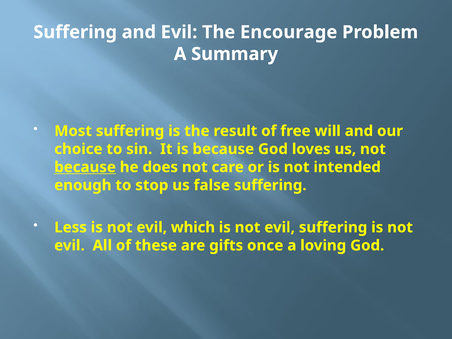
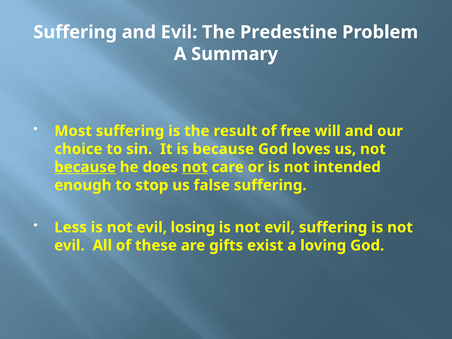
Encourage: Encourage -> Predestine (289, 32)
not underline: none -> present (195, 167)
which: which -> losing (193, 227)
once: once -> exist (265, 245)
